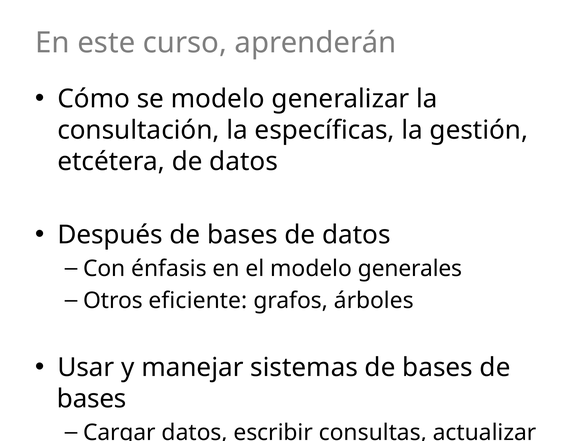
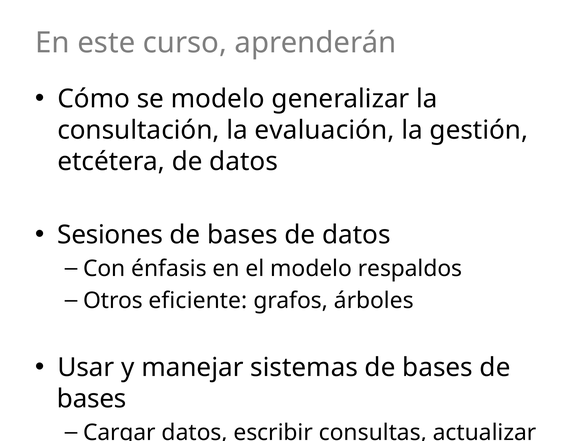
específicas: específicas -> evaluación (325, 130)
Después: Después -> Sesiones (110, 235)
generales: generales -> respaldos (410, 269)
